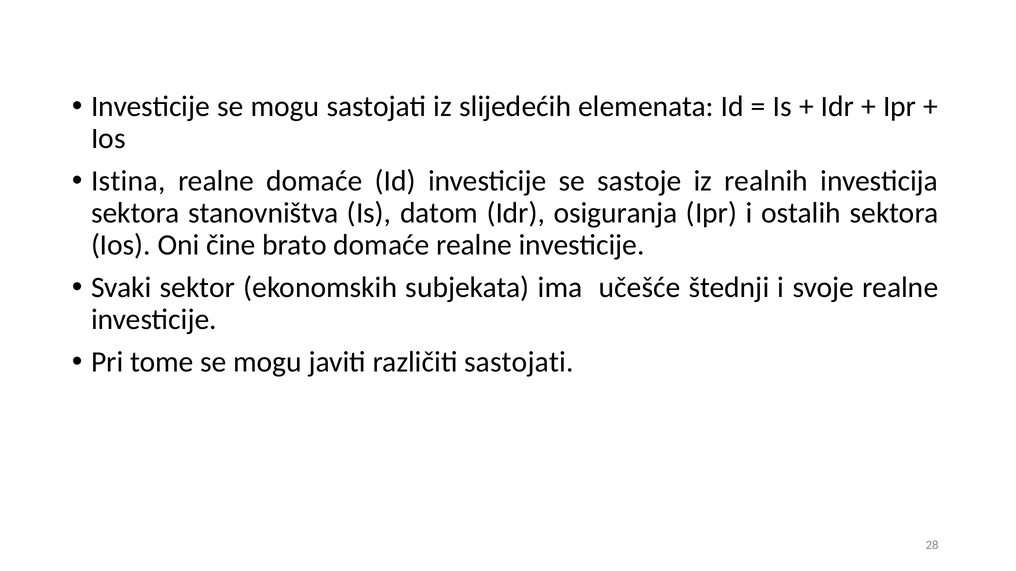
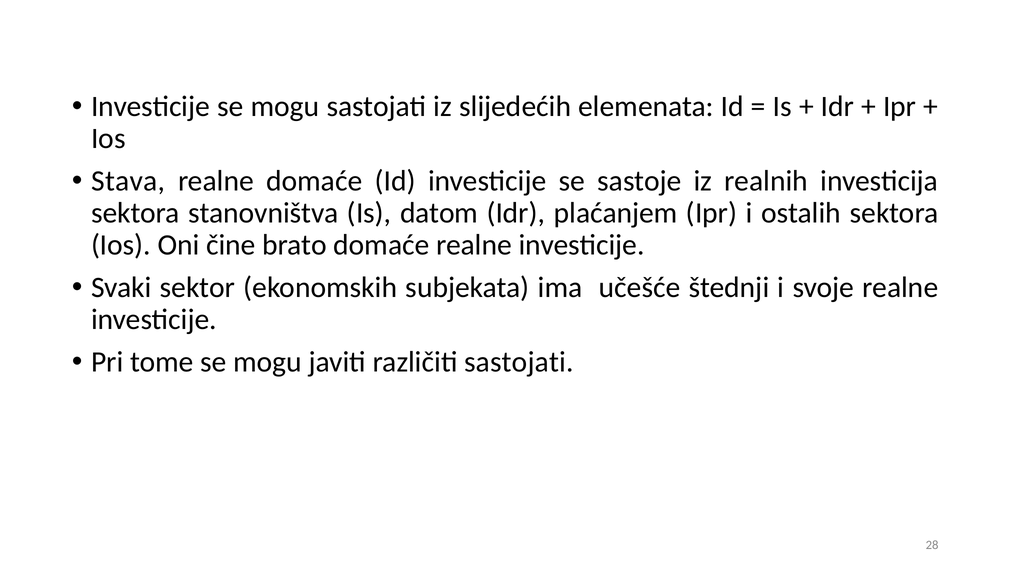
Istina: Istina -> Stava (128, 181)
osiguranja: osiguranja -> plaćanjem (616, 213)
